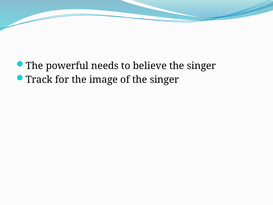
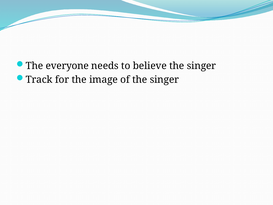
powerful: powerful -> everyone (67, 66)
